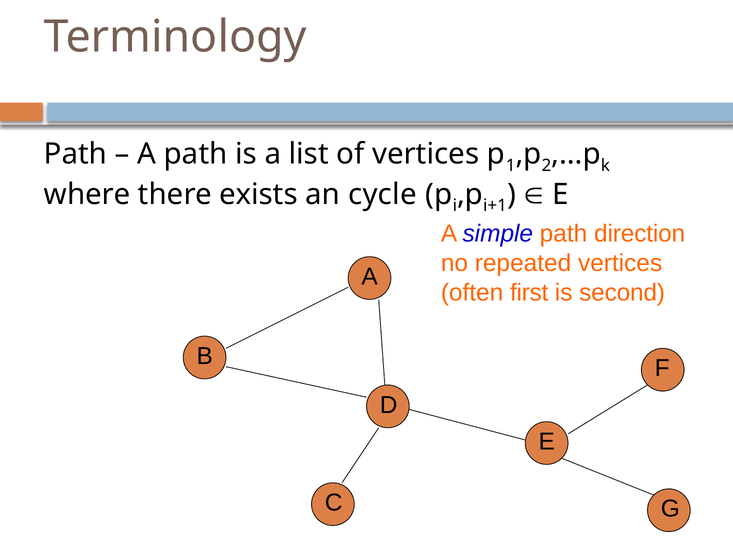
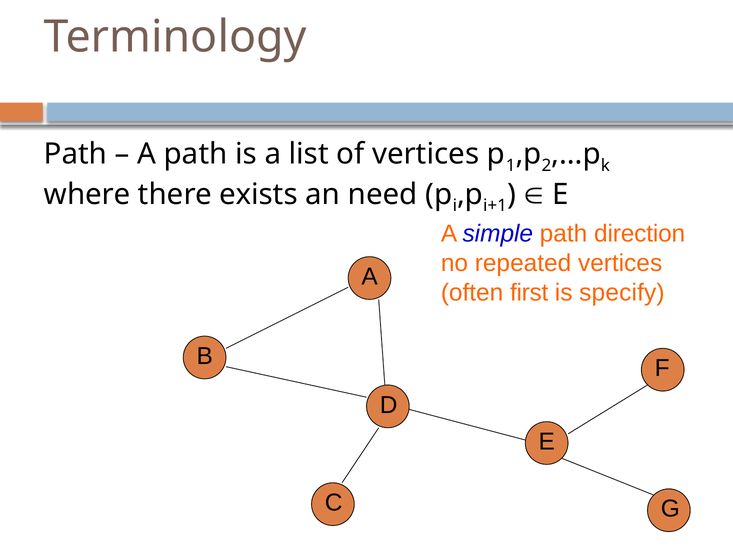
cycle: cycle -> need (383, 194)
second: second -> specify (622, 292)
